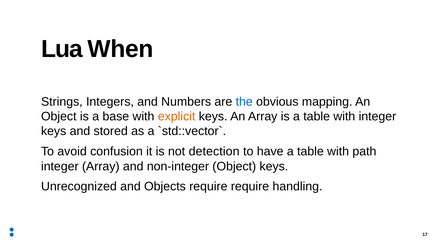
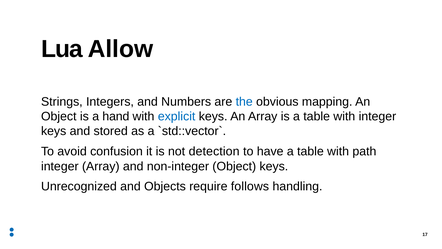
When: When -> Allow (120, 49)
base: base -> hand (116, 116)
explicit colour: orange -> blue (177, 116)
require require: require -> follows (250, 186)
